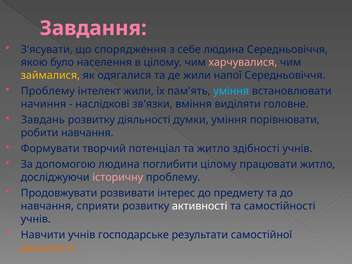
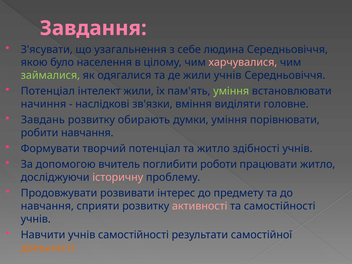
спорядження: спорядження -> узагальнення (130, 49)
займалися colour: yellow -> light green (50, 75)
жили напої: напої -> учнів (228, 75)
Проблему: Проблему -> Потенціал (48, 91)
уміння colour: light blue -> light green (231, 91)
розвитку діяльності: діяльності -> обирають (144, 120)
допомогою людина: людина -> вчитель (119, 164)
поглибити цілому: цілому -> роботи (219, 164)
активності colour: white -> pink (200, 206)
учнів господарське: господарське -> самостійності (133, 235)
